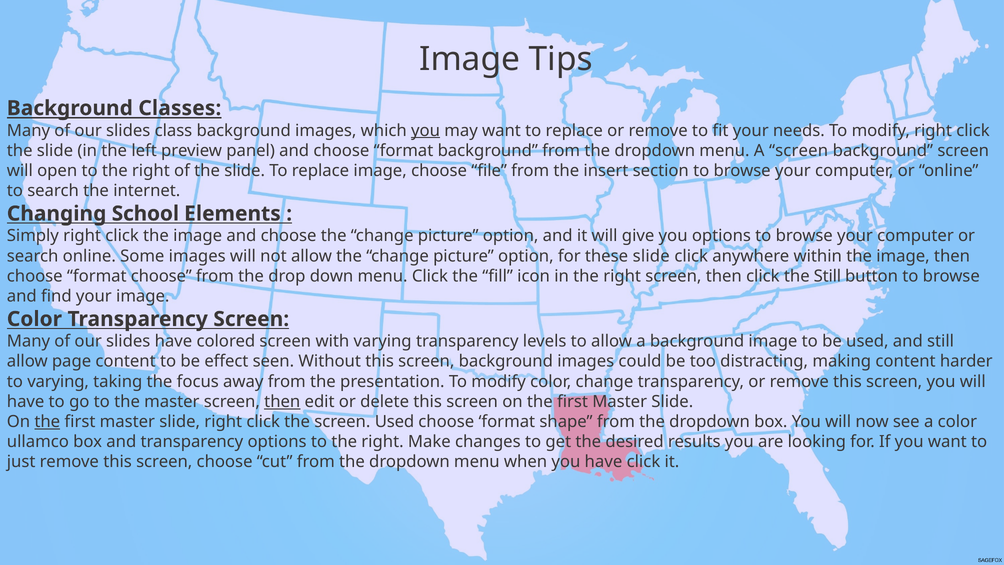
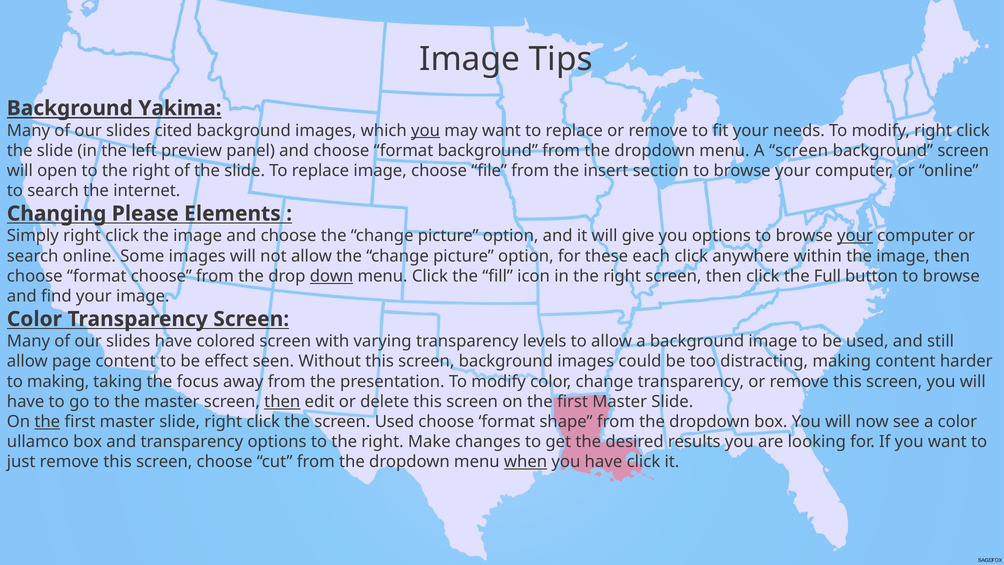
Classes: Classes -> Yakima (180, 108)
class: class -> cited (173, 130)
School: School -> Please (145, 214)
your underline: none -> present (855, 236)
these slide: slide -> each (651, 256)
down underline: none -> present (332, 276)
the Still: Still -> Full (827, 276)
to varying: varying -> making (58, 381)
when underline: none -> present (526, 462)
